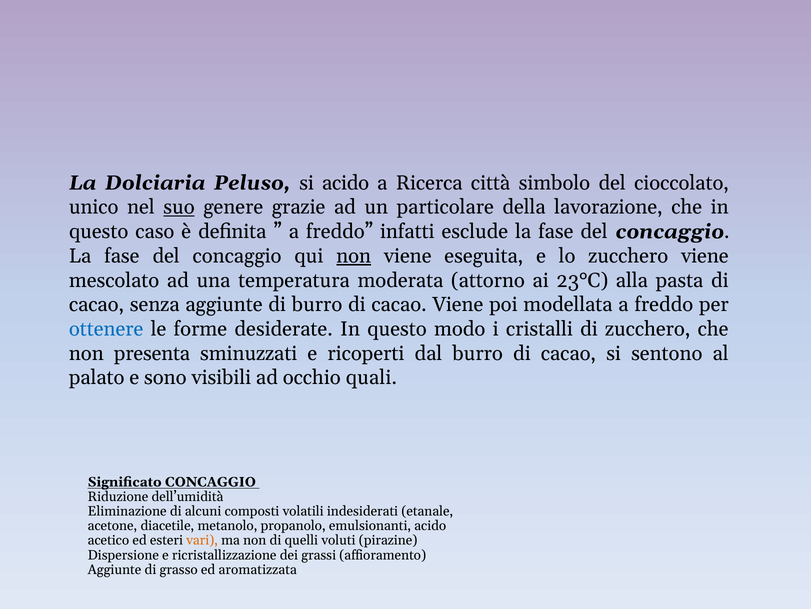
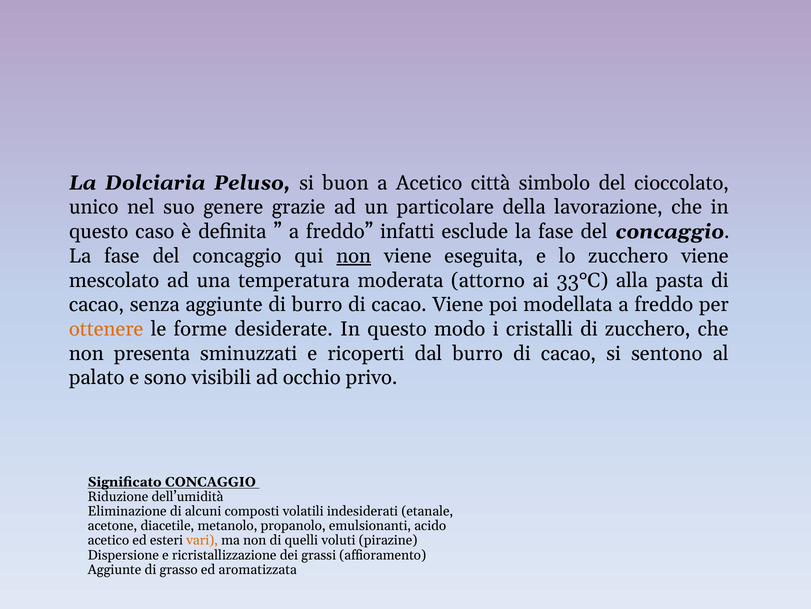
si acido: acido -> buon (345, 183)
a Ricerca: Ricerca -> Acetico (429, 183)
suo underline: present -> none (179, 207)
23°C: 23°C -> 33°C (582, 280)
ottenere colour: blue -> orange (106, 329)
quali: quali -> privo (372, 377)
